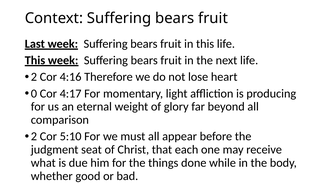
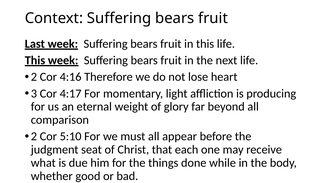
0: 0 -> 3 (34, 93)
